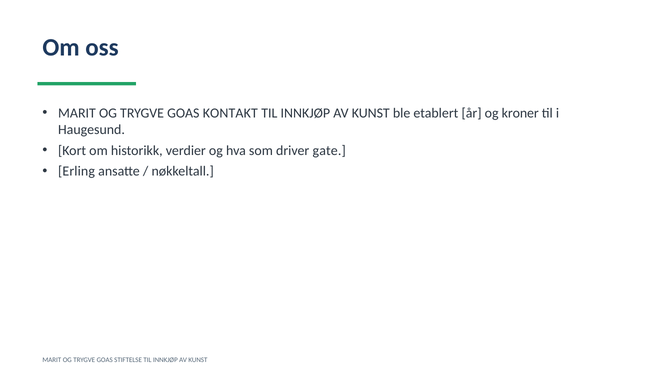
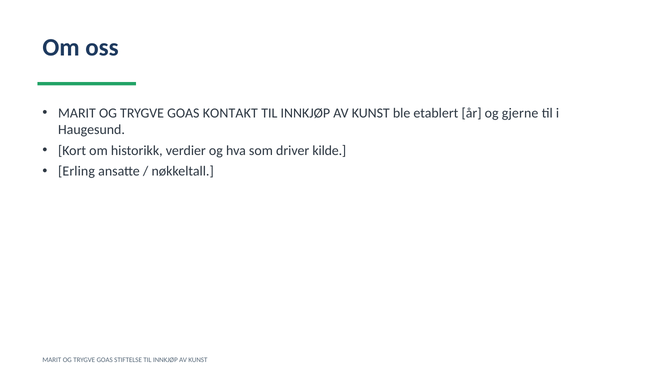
kroner: kroner -> gjerne (520, 113)
gate: gate -> kilde (329, 151)
